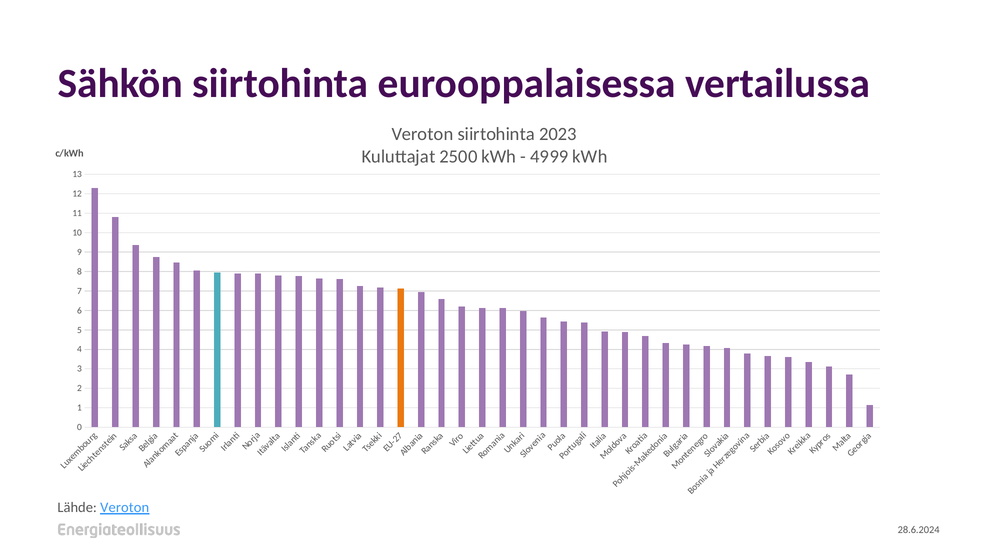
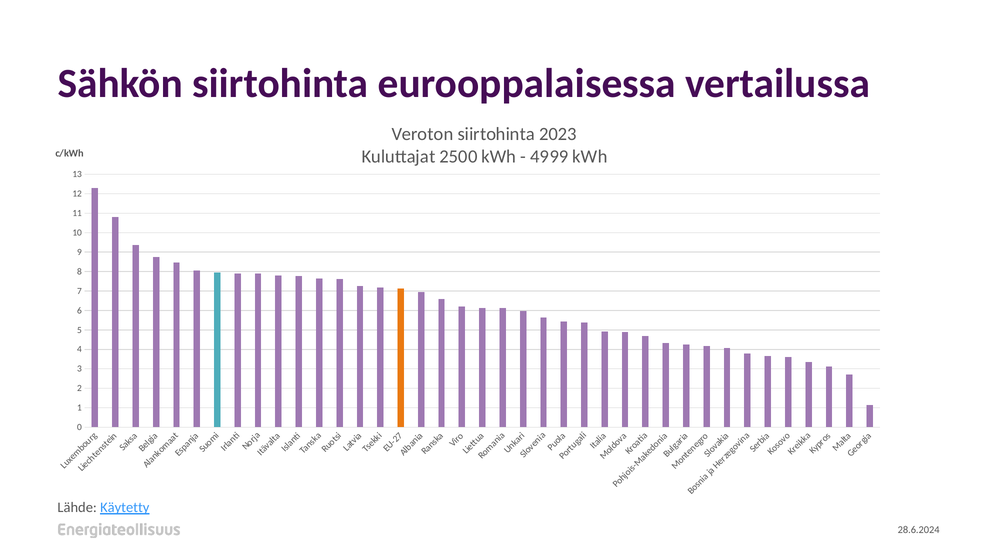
Lähde Veroton: Veroton -> Käytetty (125, 507)
